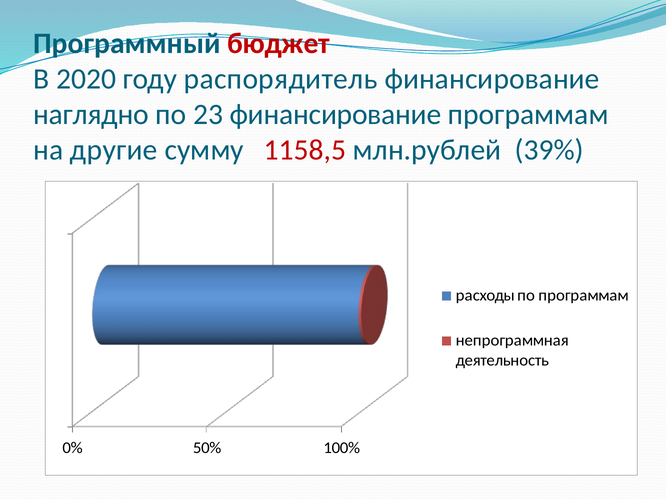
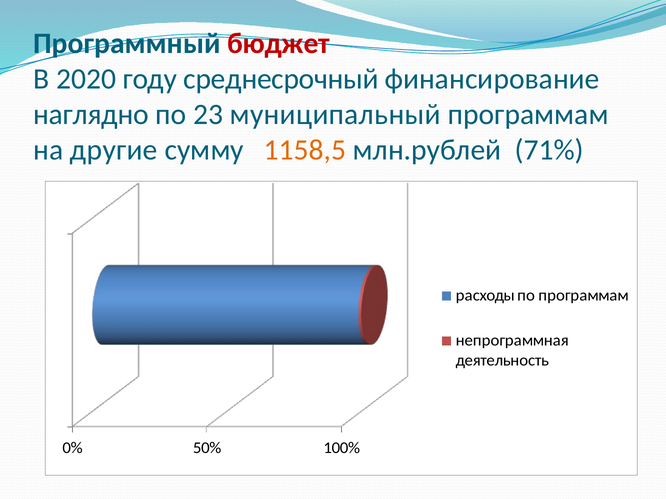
распорядитель: распорядитель -> среднесрочный (281, 79)
23 финансирование: финансирование -> муниципальный (335, 115)
1158,5 colour: red -> orange (305, 150)
39%: 39% -> 71% (549, 150)
